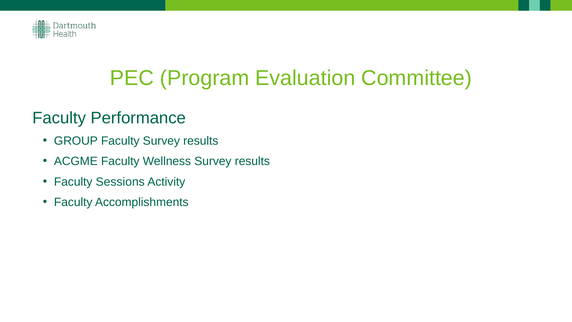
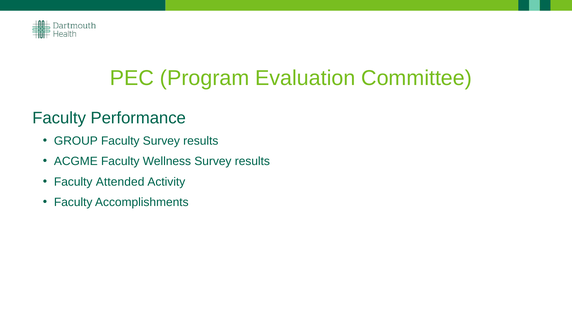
Sessions: Sessions -> Attended (120, 182)
